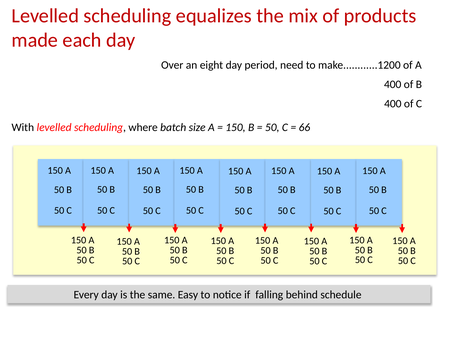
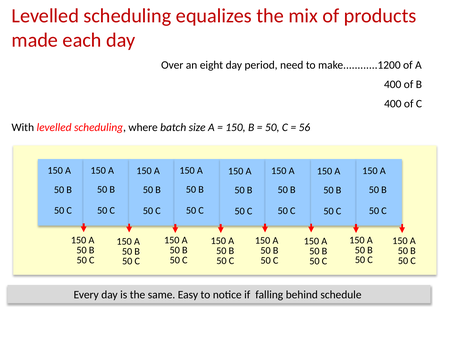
66: 66 -> 56 (304, 127)
